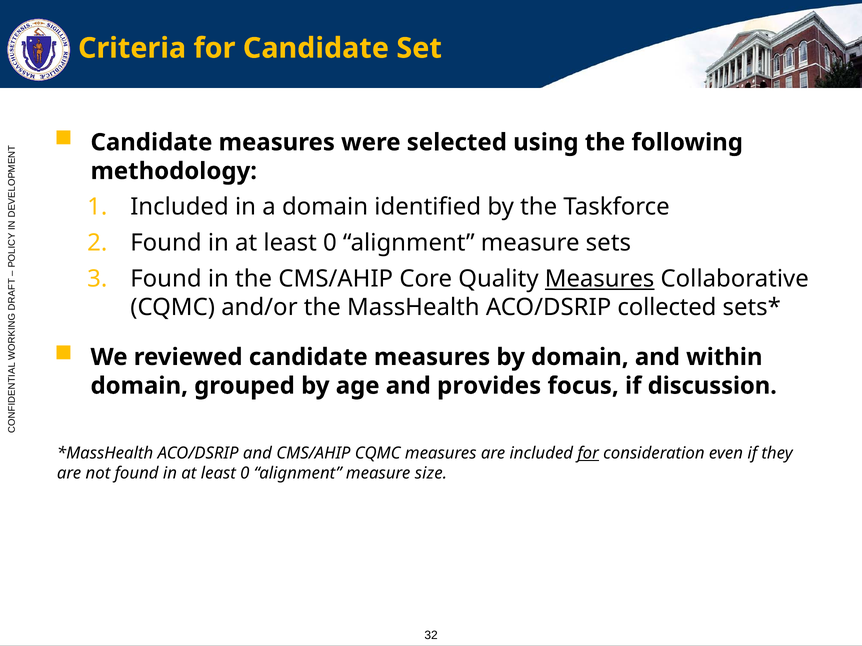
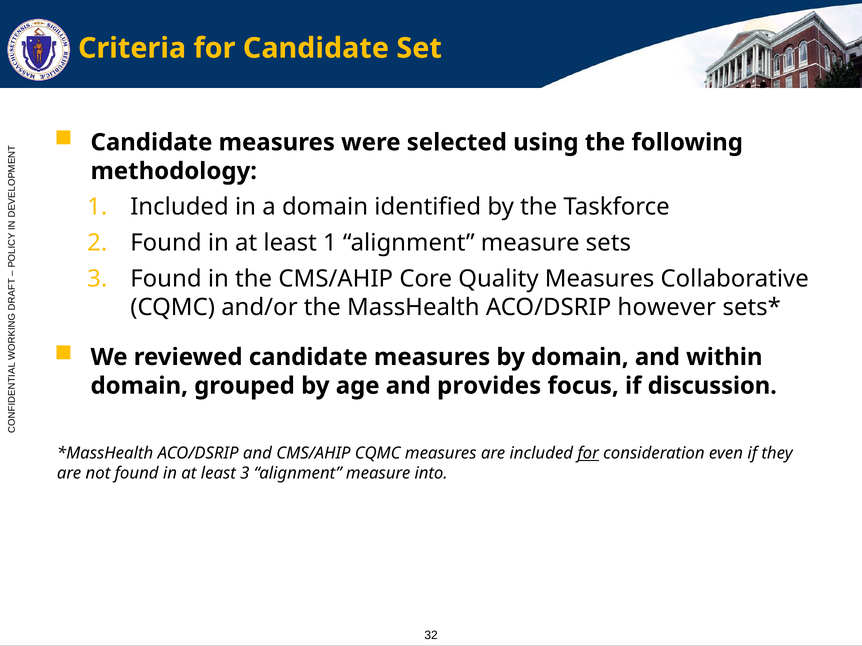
0: 0 -> 1 (330, 243)
Measures underline: present -> none (600, 279)
collected: collected -> however (667, 308)
0: 0 -> 3 (245, 474)
size: size -> into (431, 474)
